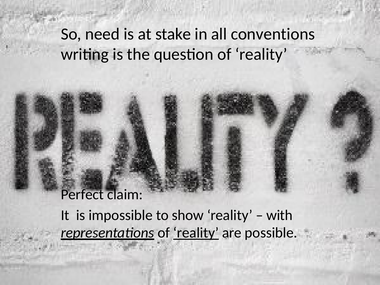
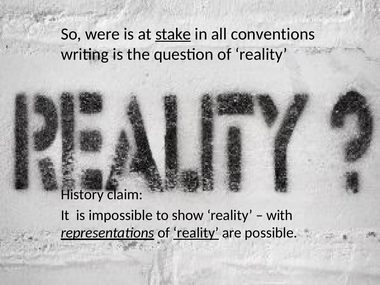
need: need -> were (102, 34)
stake underline: none -> present (173, 34)
Perfect: Perfect -> History (82, 194)
